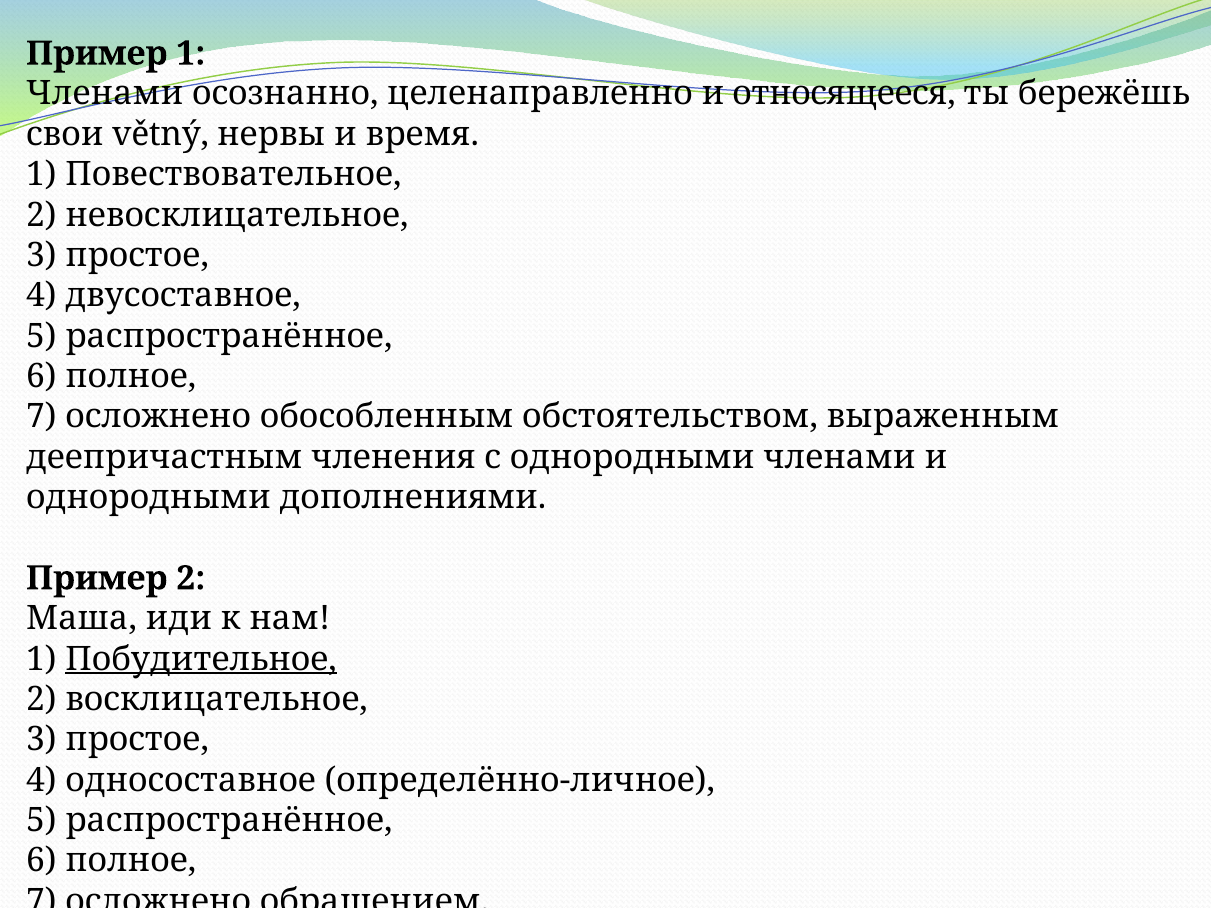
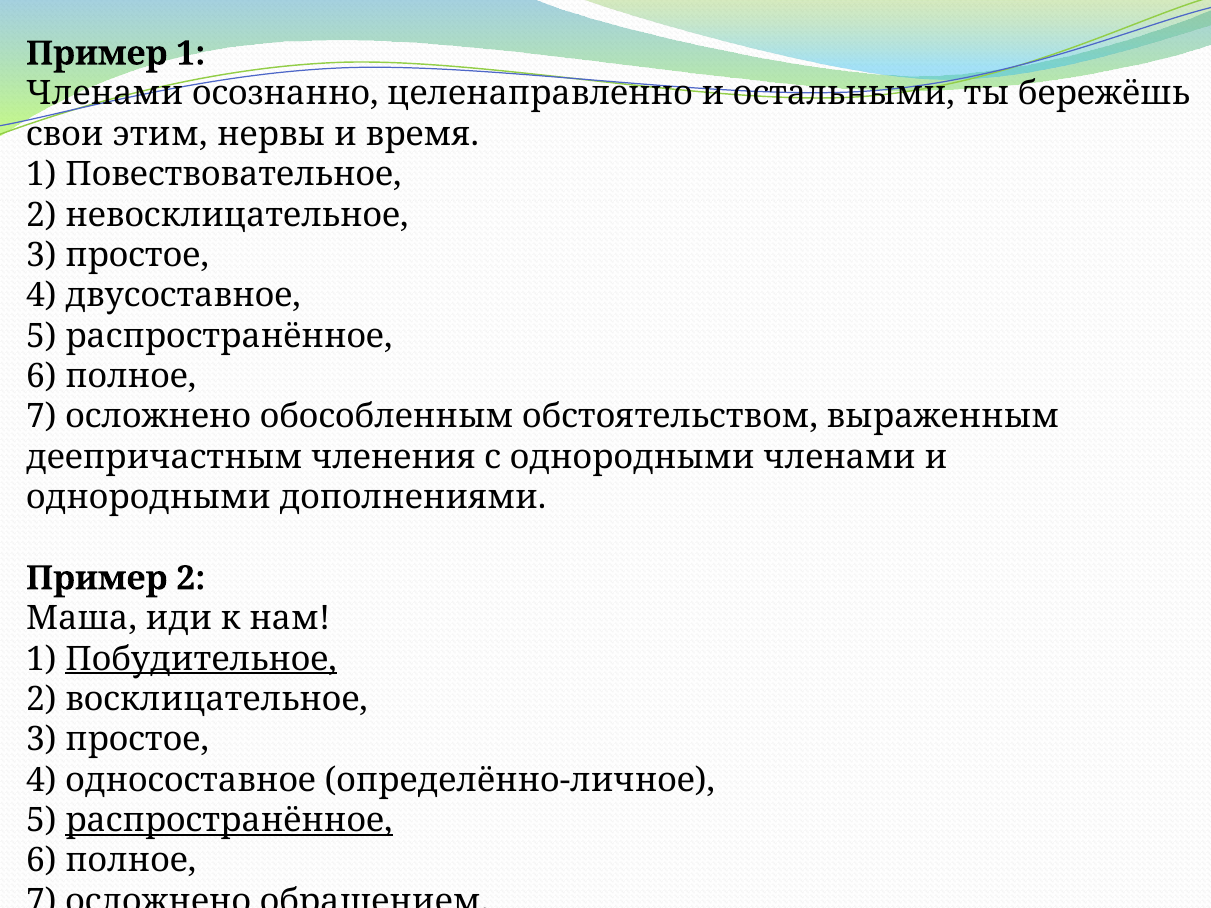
относящееся: относящееся -> остальными (844, 94)
větný: větný -> этим (160, 134)
распространённое underline: none -> present (229, 821)
